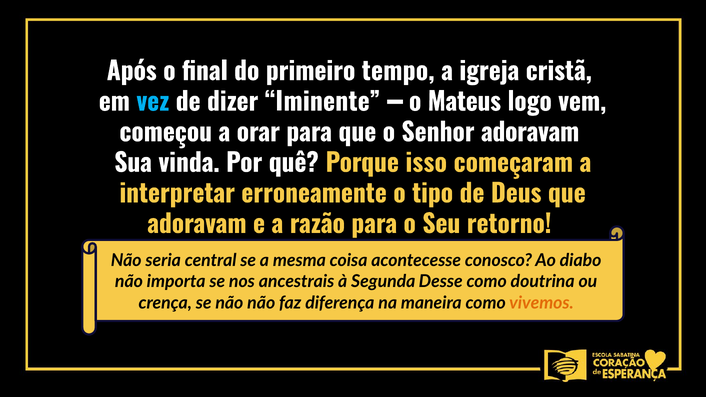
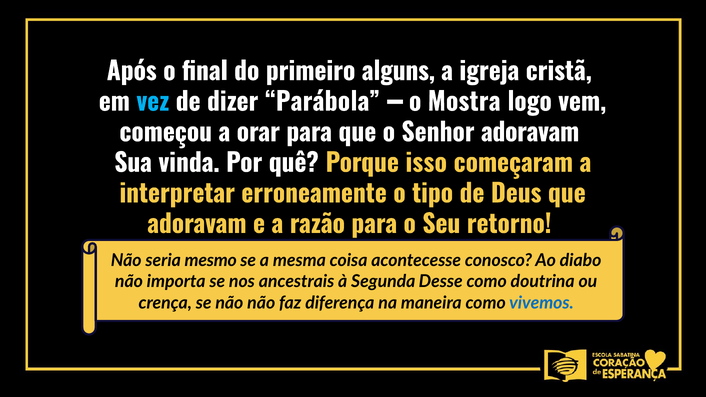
tempo: tempo -> alguns (398, 72)
Iminente: Iminente -> Parábola (323, 102)
Mateus: Mateus -> Mostra (464, 102)
central: central -> mesmo (211, 261)
vivemos colour: orange -> blue (541, 303)
